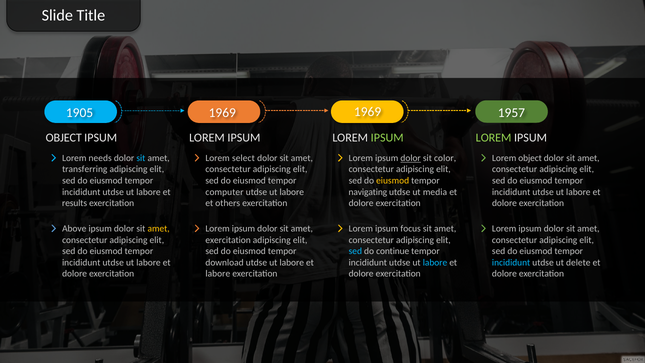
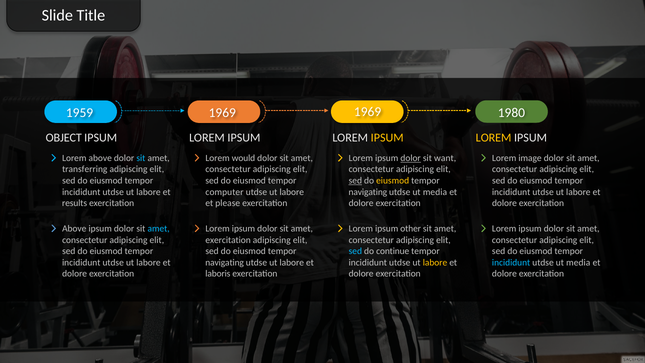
1905: 1905 -> 1959 (80, 113)
1957: 1957 -> 1980 (511, 113)
IPSUM colour: light green -> yellow (387, 138)
LOREM colour: light green -> yellow (494, 138)
Lorem needs: needs -> above (100, 158)
select: select -> would (244, 158)
color: color -> want (445, 158)
Lorem object: object -> image (530, 158)
sed underline: none -> present (355, 181)
others: others -> please (228, 203)
amet colour: yellow -> light blue (159, 229)
focus: focus -> other (411, 229)
download: download -> navigating (225, 262)
labore colour: light blue -> yellow (435, 262)
delete: delete -> media (578, 262)
labore: labore -> laboris (218, 274)
